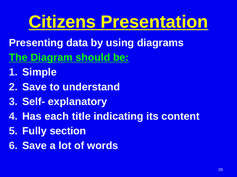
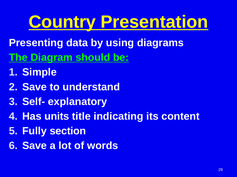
Citizens: Citizens -> Country (62, 22)
each: each -> units (57, 117)
